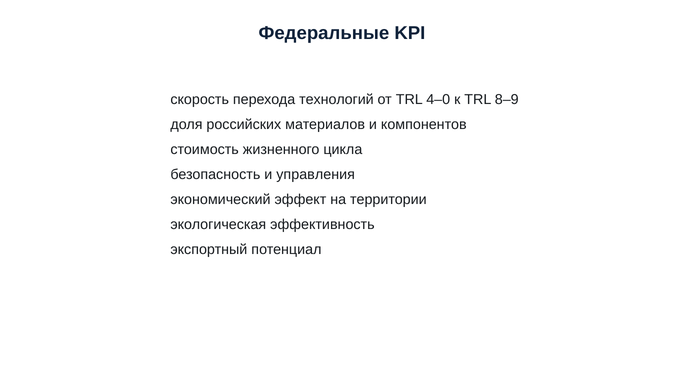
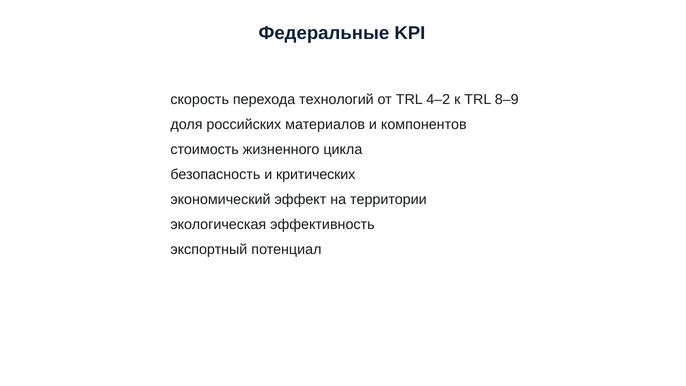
4–0: 4–0 -> 4–2 (438, 100)
управления: управления -> критических (316, 175)
